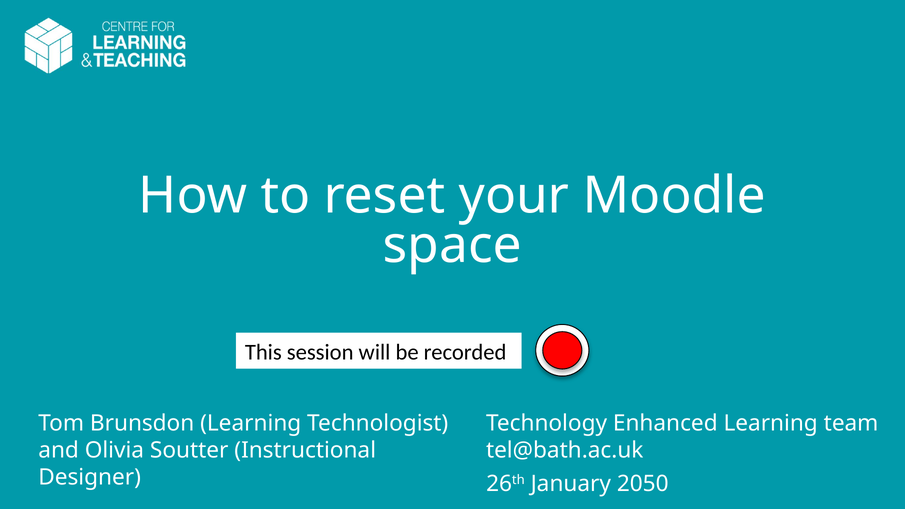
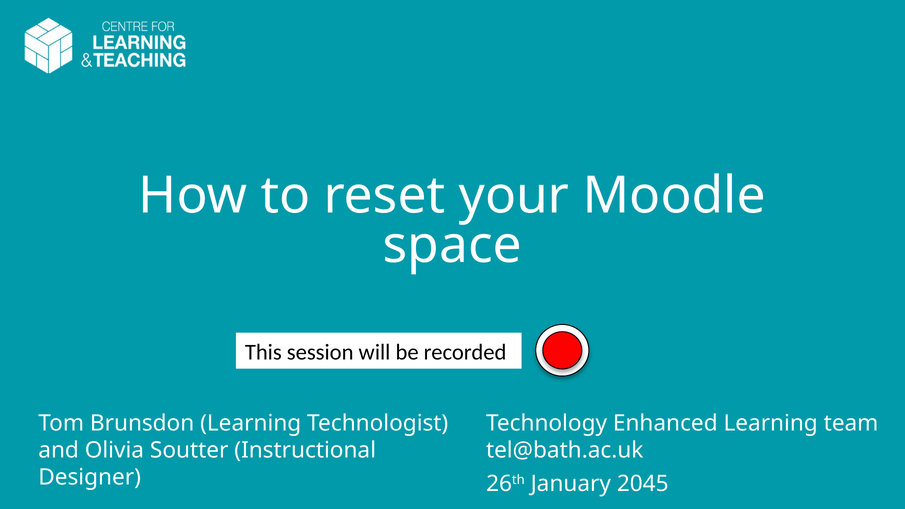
2050: 2050 -> 2045 (643, 484)
